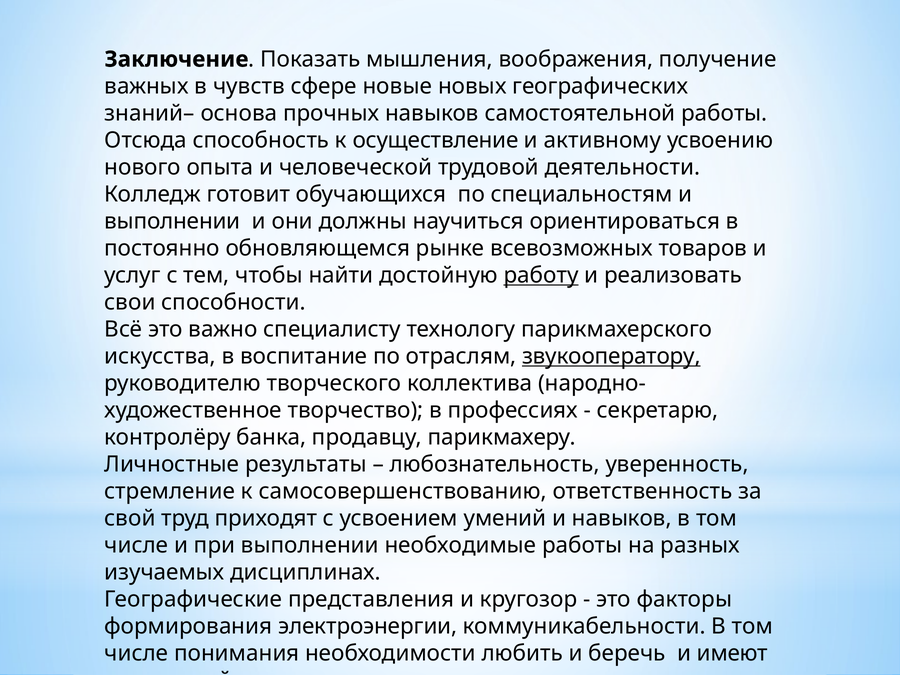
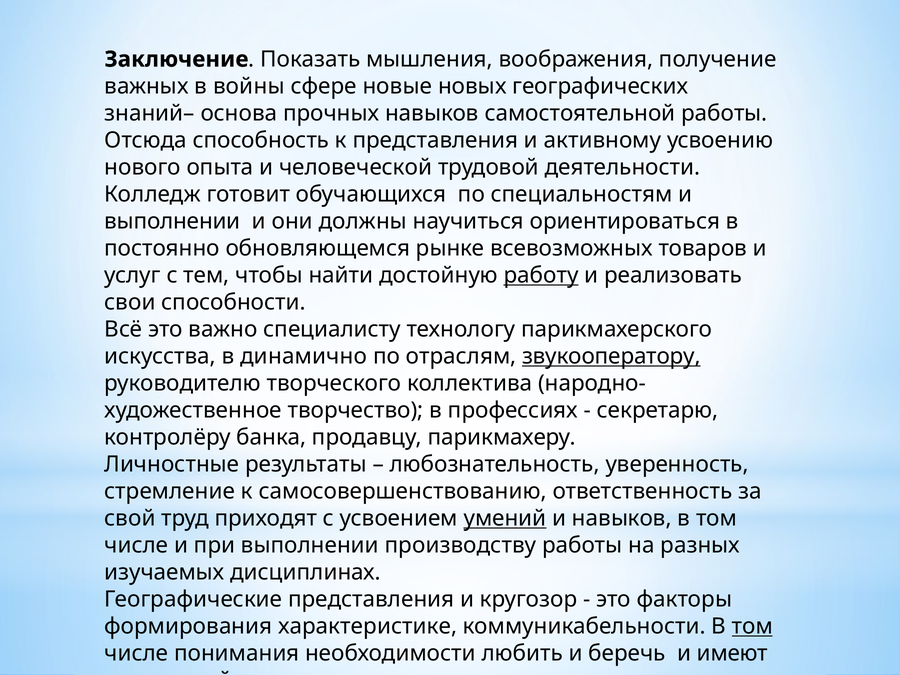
чувств: чувств -> войны (249, 86)
к осуществление: осуществление -> представления (436, 140)
воспитание: воспитание -> динамично (304, 356)
умений underline: none -> present (505, 518)
необходимые: необходимые -> производству (460, 545)
электроэнергии: электроэнергии -> характеристике (368, 626)
том underline: none -> present (752, 626)
